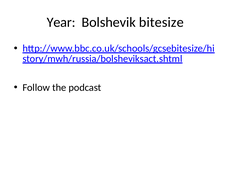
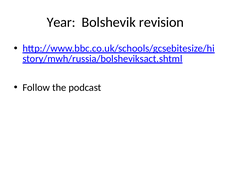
bitesize: bitesize -> revision (161, 22)
